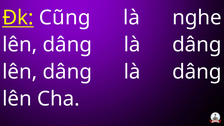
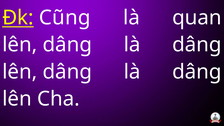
nghe: nghe -> quan (197, 18)
